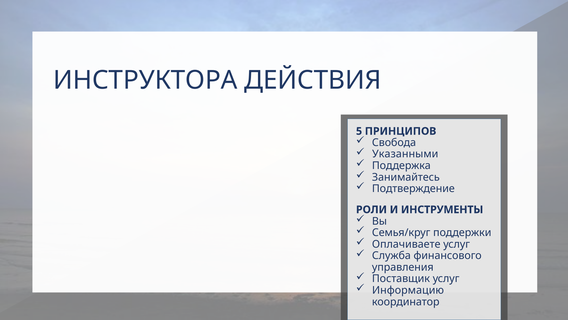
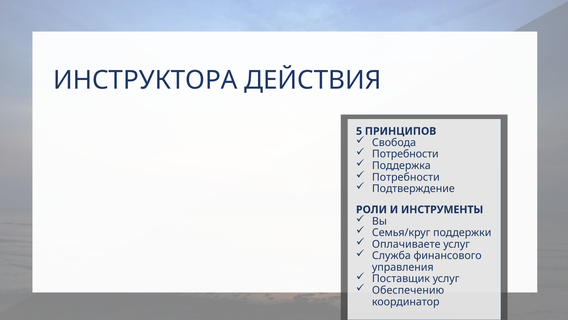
Указанными: Указанными -> Потребности (405, 154)
Занимайтесь: Занимайтесь -> Потребности (406, 177)
Информацию: Информацию -> Обеспечению (408, 290)
